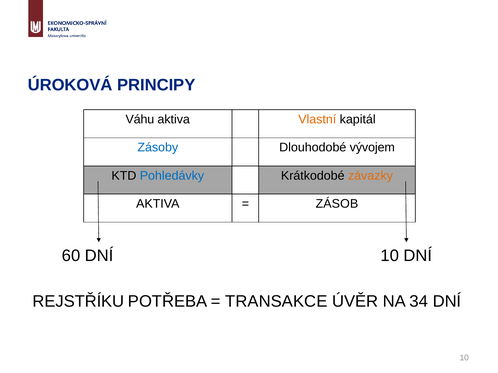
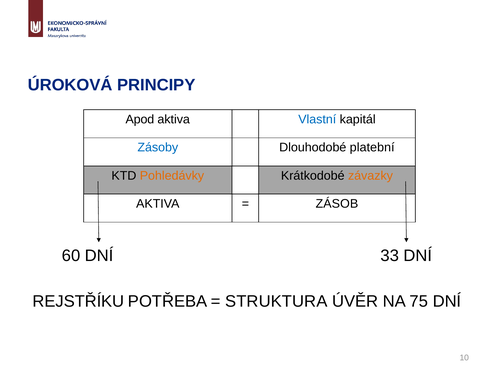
Váhu: Váhu -> Apod (140, 120)
Vlastní colour: orange -> blue (317, 120)
vývojem: vývojem -> platební (372, 148)
Pohledávky colour: blue -> orange (172, 176)
DNÍ 10: 10 -> 33 (390, 256)
TRANSAKCE: TRANSAKCE -> STRUKTURA (276, 302)
34: 34 -> 75 (419, 302)
